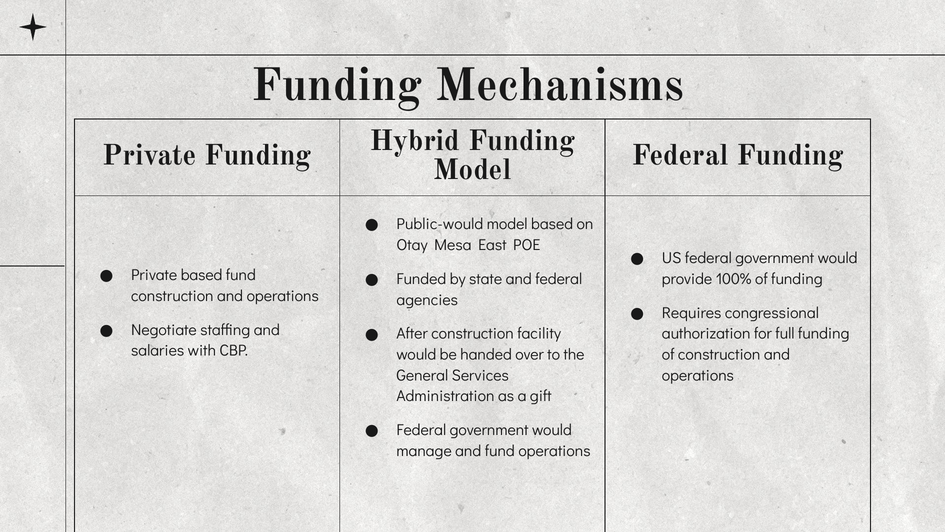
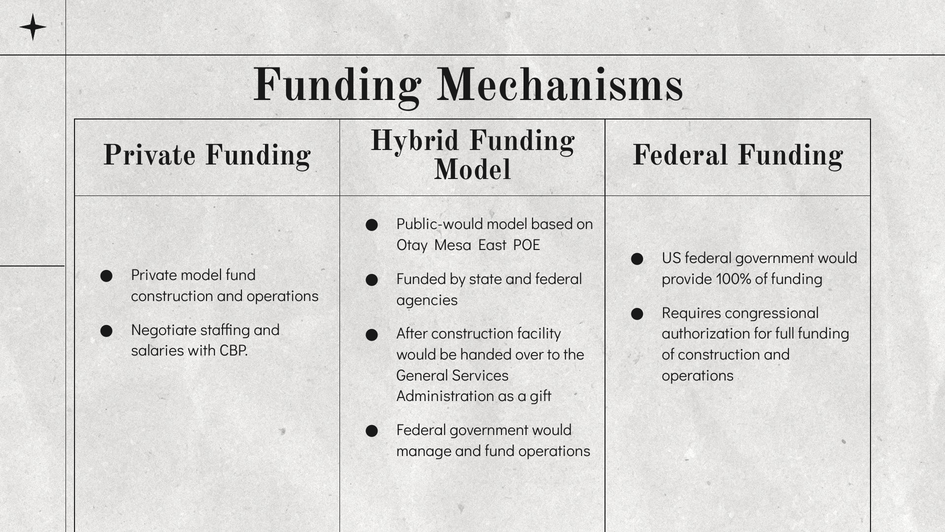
Private based: based -> model (201, 275)
